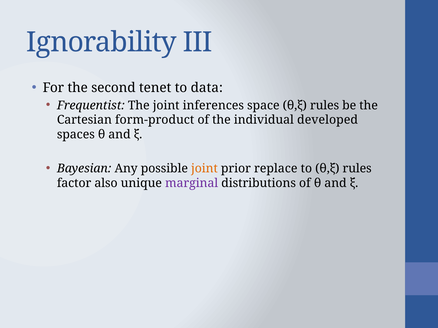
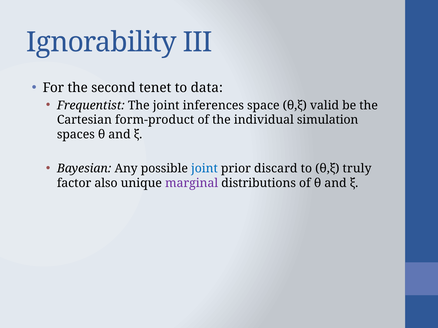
space θ,ξ rules: rules -> valid (325, 105)
developed: developed -> simulation (328, 120)
joint colour: orange -> blue (204, 169)
replace: replace -> discard (276, 169)
to θ,ξ rules: rules -> truly (357, 169)
